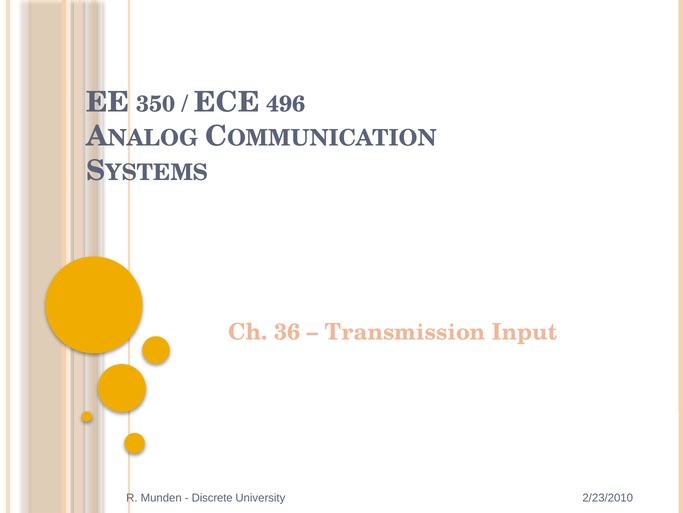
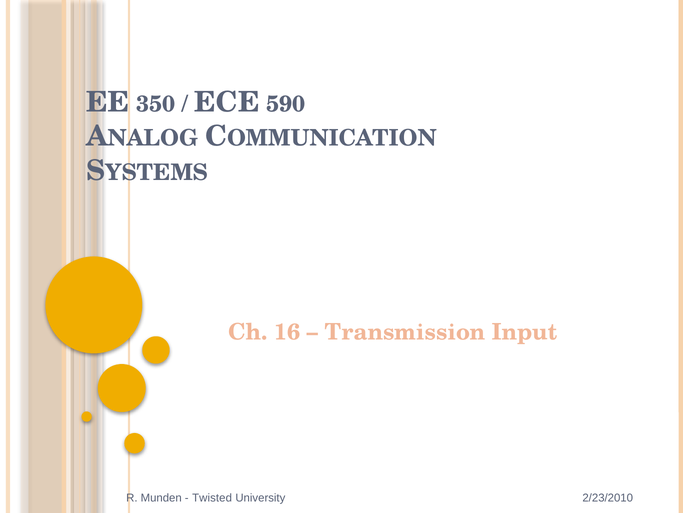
496: 496 -> 590 (286, 104)
36: 36 -> 16 (287, 332)
Discrete: Discrete -> Twisted (212, 497)
